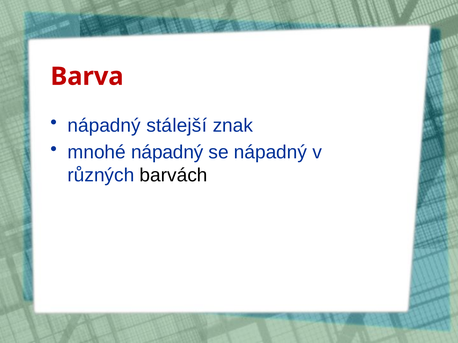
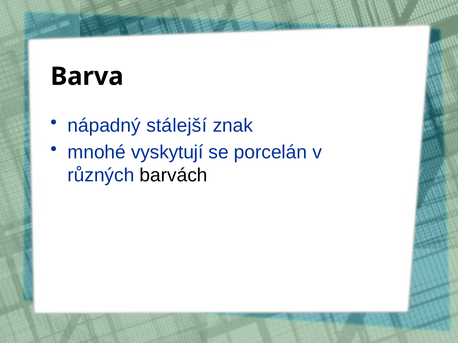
Barva colour: red -> black (87, 77)
mnohé nápadný: nápadný -> vyskytují (167, 152)
se nápadný: nápadný -> porcelán (270, 152)
